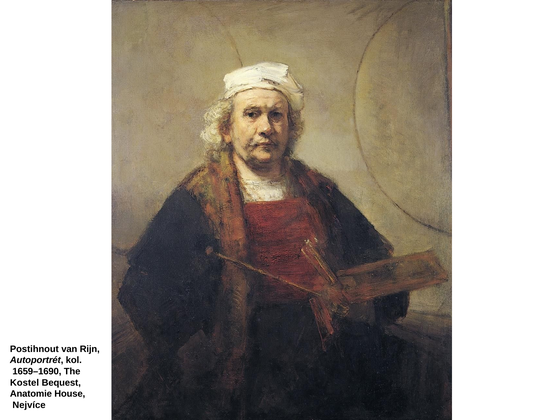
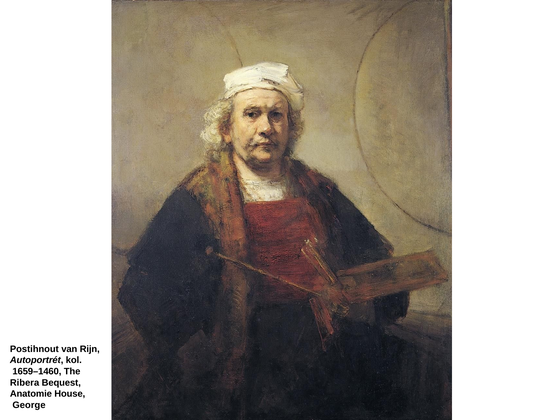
1659–1690: 1659–1690 -> 1659–1460 (37, 371)
Kostel: Kostel -> Ribera (25, 383)
Nejvíce: Nejvíce -> George (29, 405)
